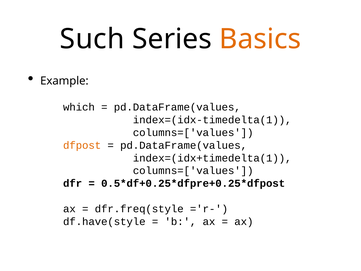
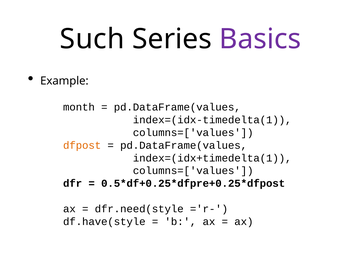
Basics colour: orange -> purple (260, 39)
which: which -> month (79, 107)
dfr.freq(style: dfr.freq(style -> dfr.need(style (139, 209)
